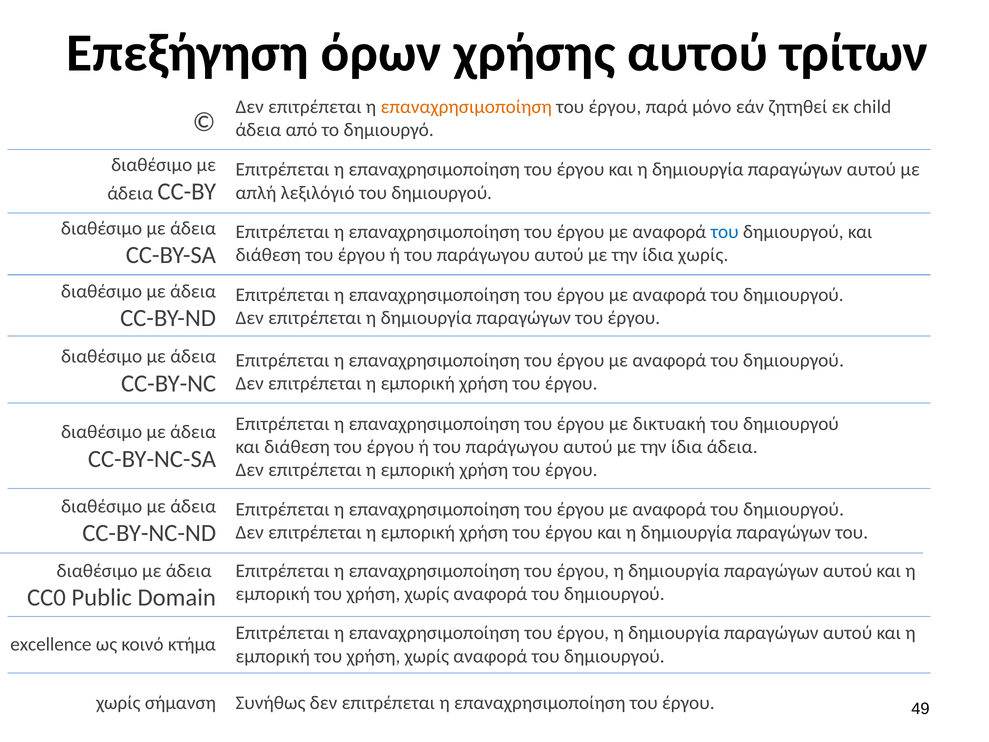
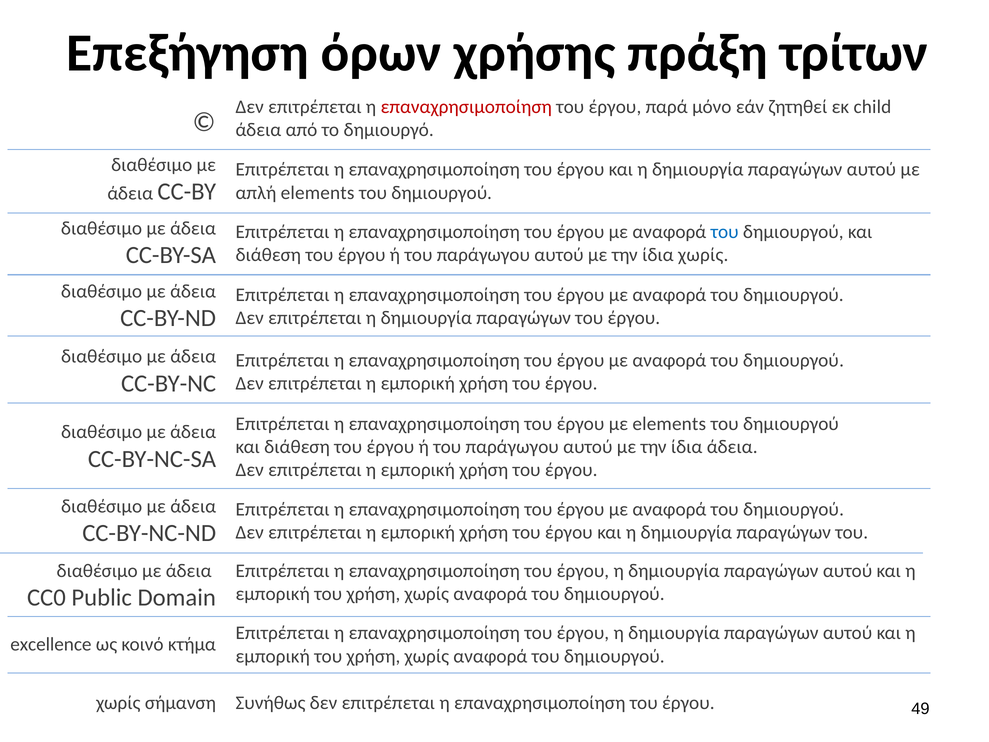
χρήσης αυτού: αυτού -> πράξη (698, 53)
επαναχρησιμοποίηση colour: orange -> red (466, 107)
απλή λεξιλόγιό: λεξιλόγιό -> elements (318, 193)
με δικτυακή: δικτυακή -> elements (669, 424)
